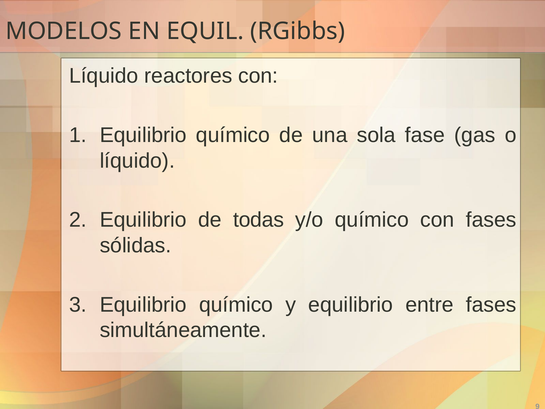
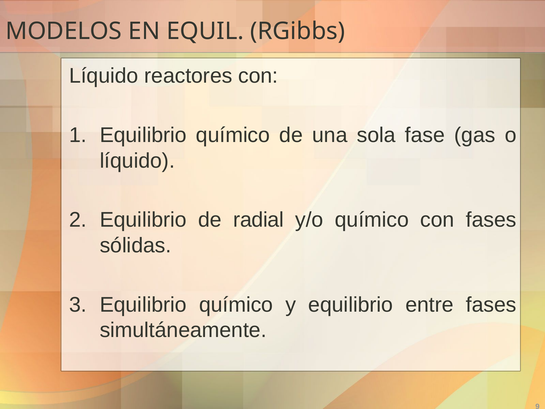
todas: todas -> radial (259, 220)
